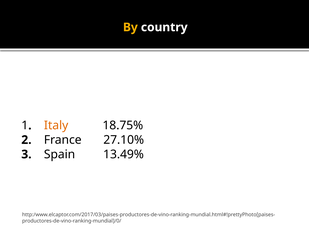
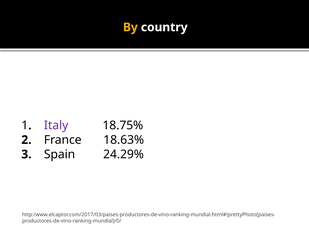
Italy colour: orange -> purple (56, 125)
27.10%: 27.10% -> 18.63% (124, 140)
13.49%: 13.49% -> 24.29% (123, 154)
